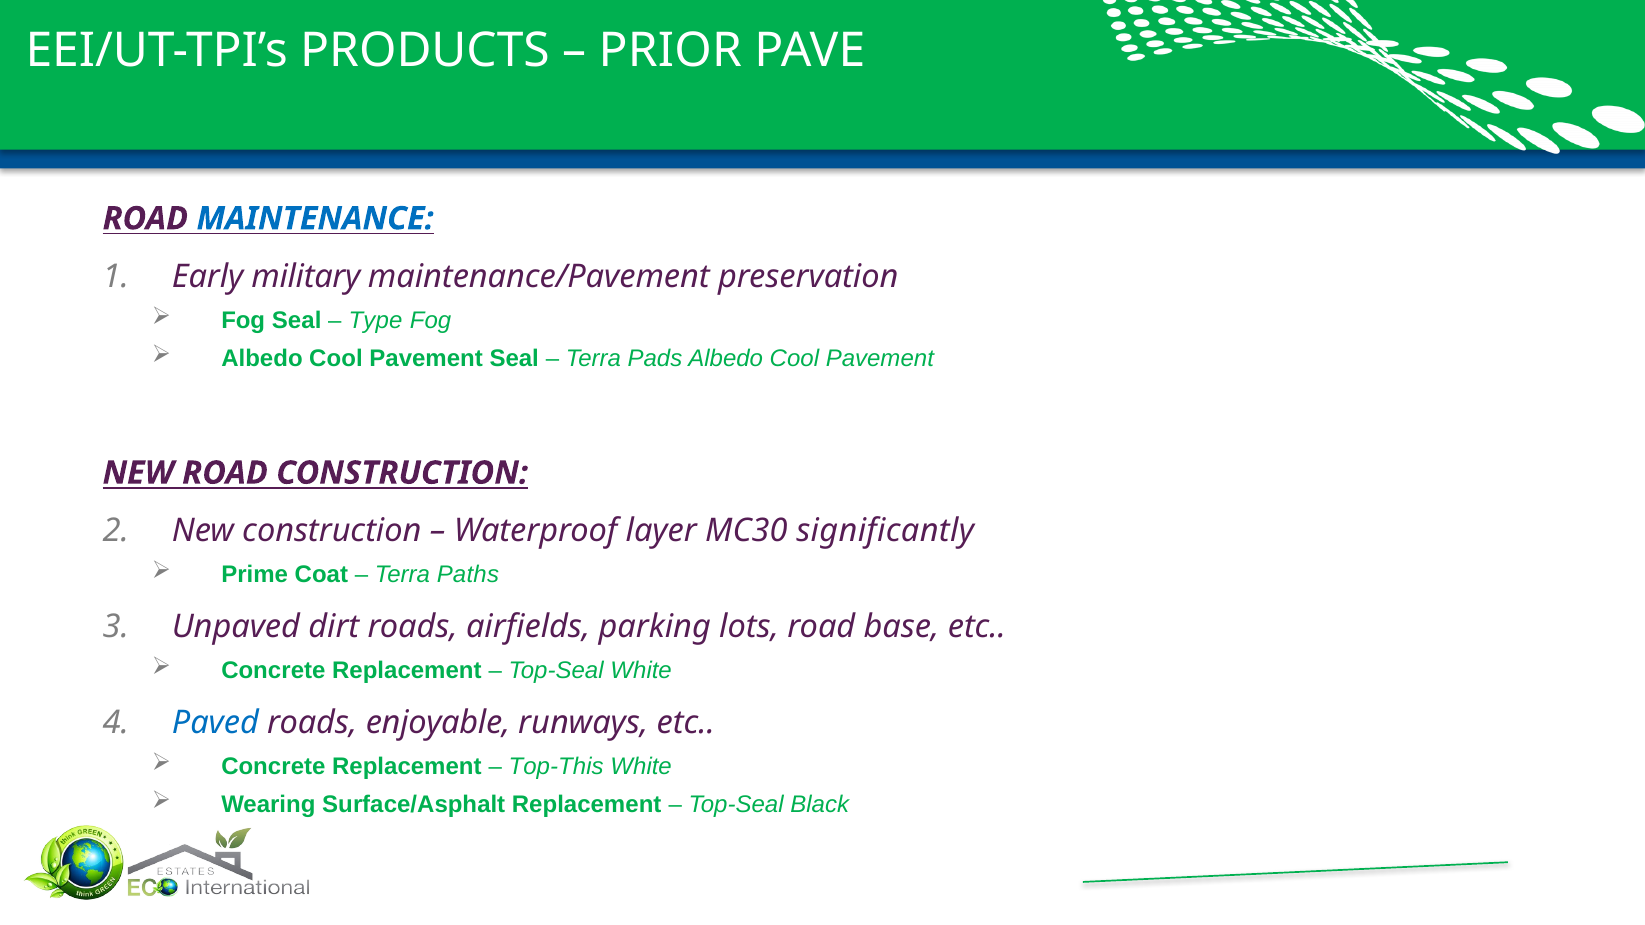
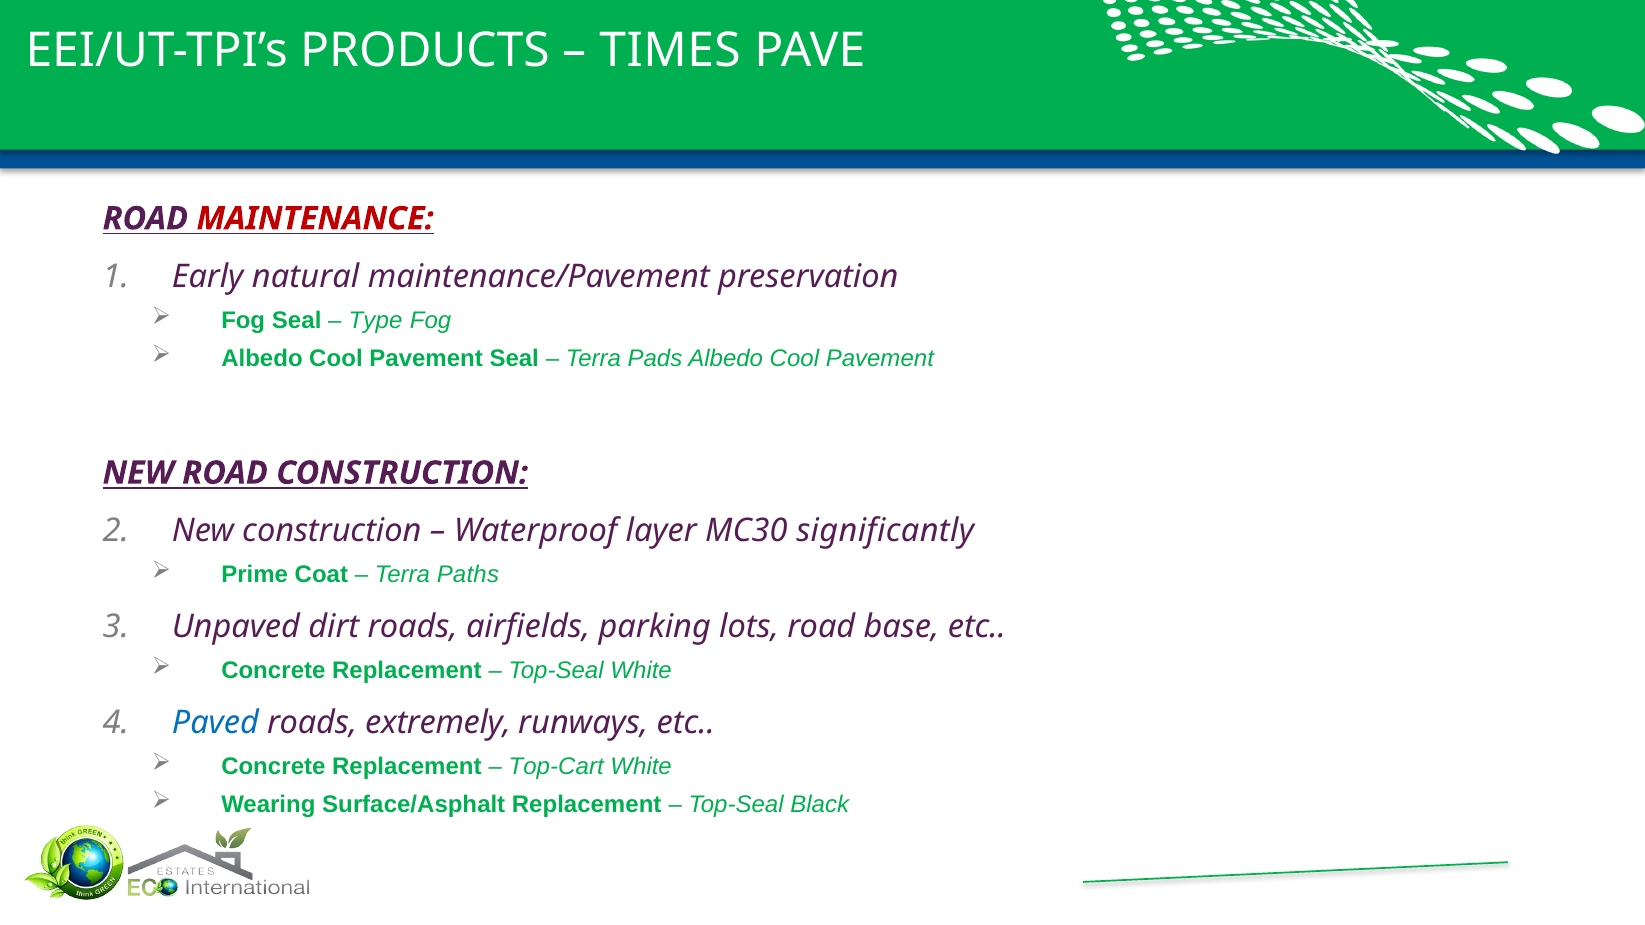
PRIOR: PRIOR -> TIMES (670, 50)
MAINTENANCE colour: blue -> red (315, 219)
military: military -> natural (306, 277)
enjoyable: enjoyable -> extremely (438, 723)
Top-This: Top-This -> Top-Cart (556, 767)
